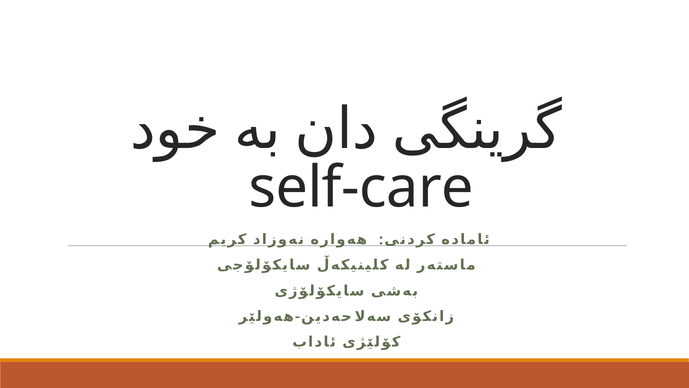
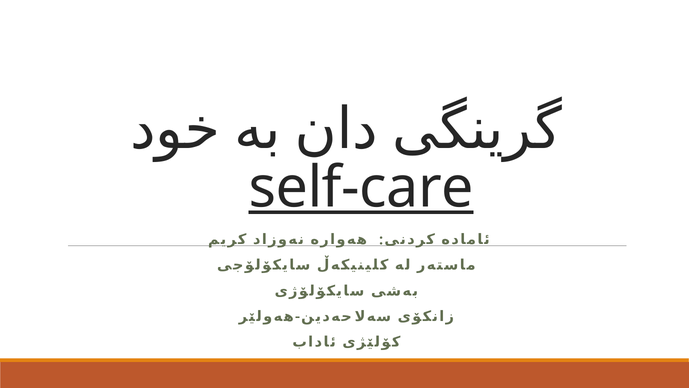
self-care underline: none -> present (361, 188)
